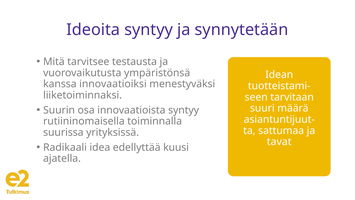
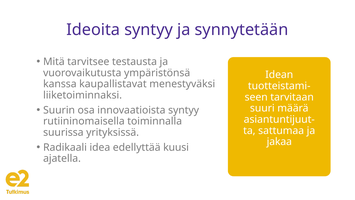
innovaatioiksi: innovaatioiksi -> kaupallistavat (113, 84)
tavat: tavat -> jakaa (279, 142)
